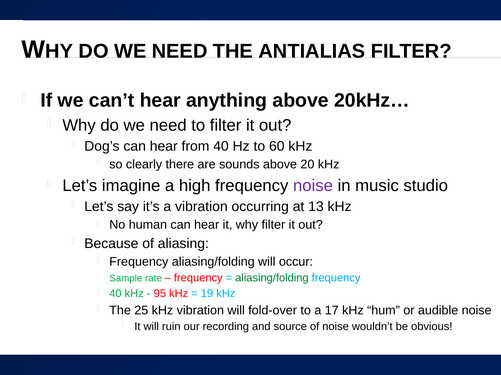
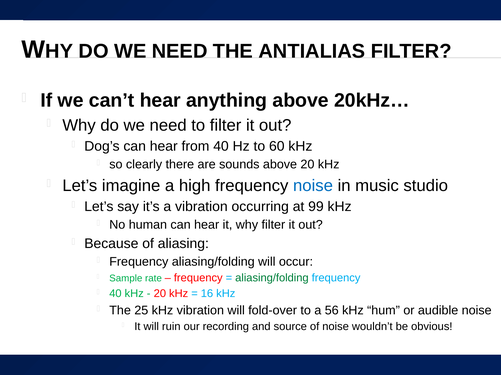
noise colour: purple -> blue (313, 186)
13: 13 -> 99 (316, 207)
95: 95 -> 20 (160, 294)
19: 19 -> 16 (207, 294)
17: 17 -> 56 (332, 311)
